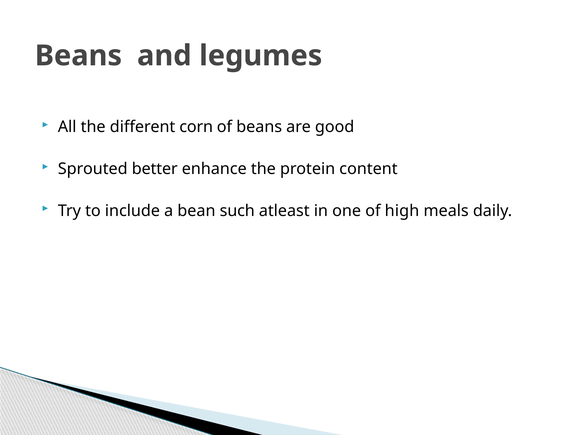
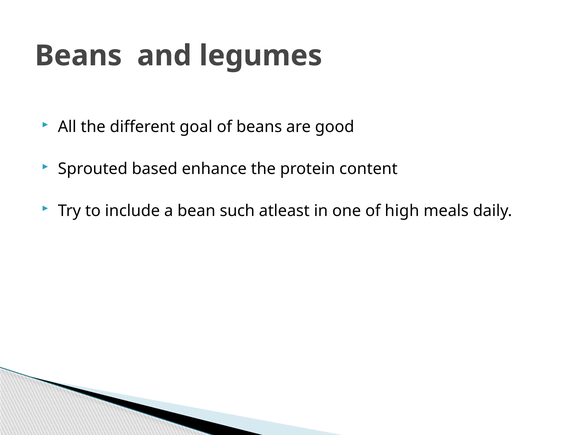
corn: corn -> goal (196, 127)
better: better -> based (155, 169)
